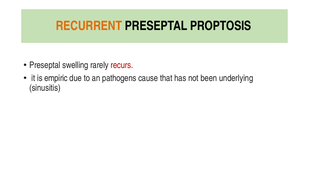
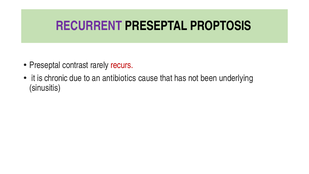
RECURRENT colour: orange -> purple (89, 26)
swelling: swelling -> contrast (75, 65)
empiric: empiric -> chronic (56, 78)
pathogens: pathogens -> antibiotics (119, 78)
